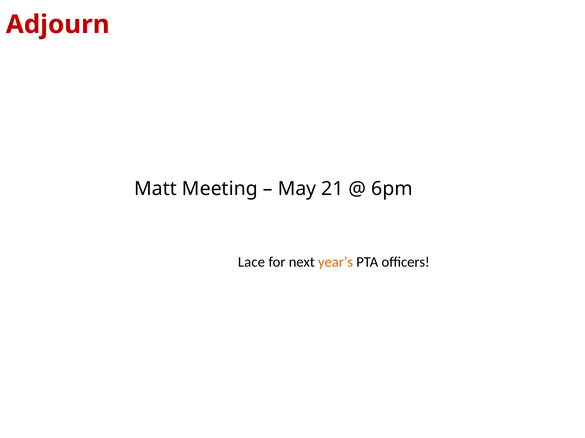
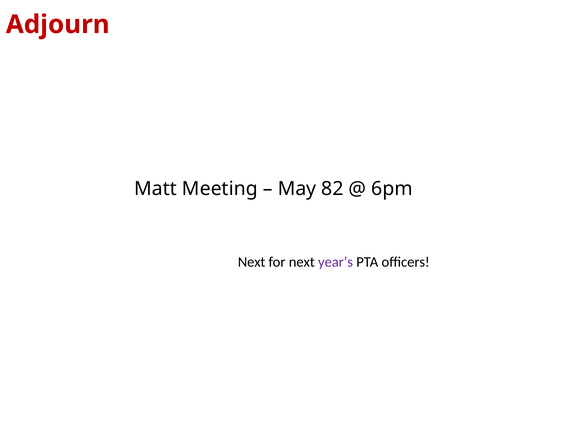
21: 21 -> 82 (332, 189)
Lace: Lace -> Next (252, 262)
year’s colour: orange -> purple (336, 262)
